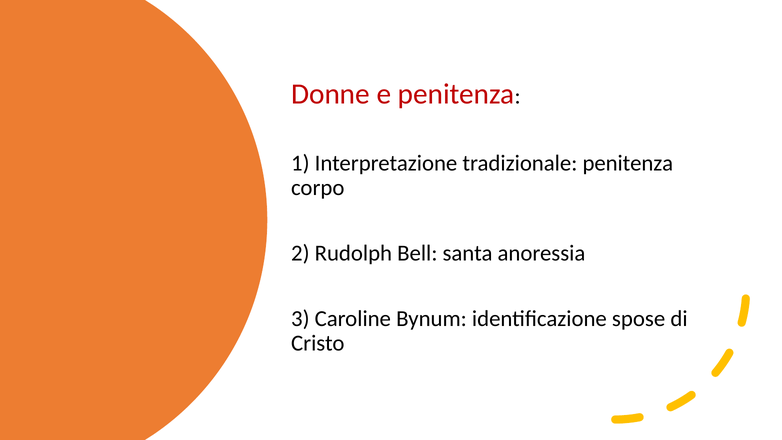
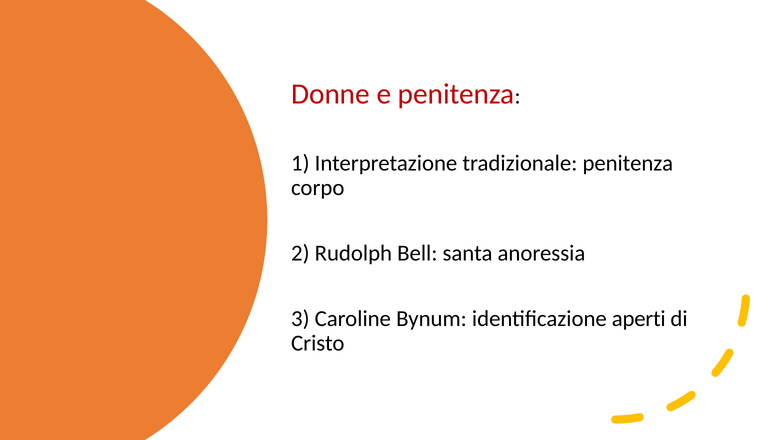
spose: spose -> aperti (639, 319)
